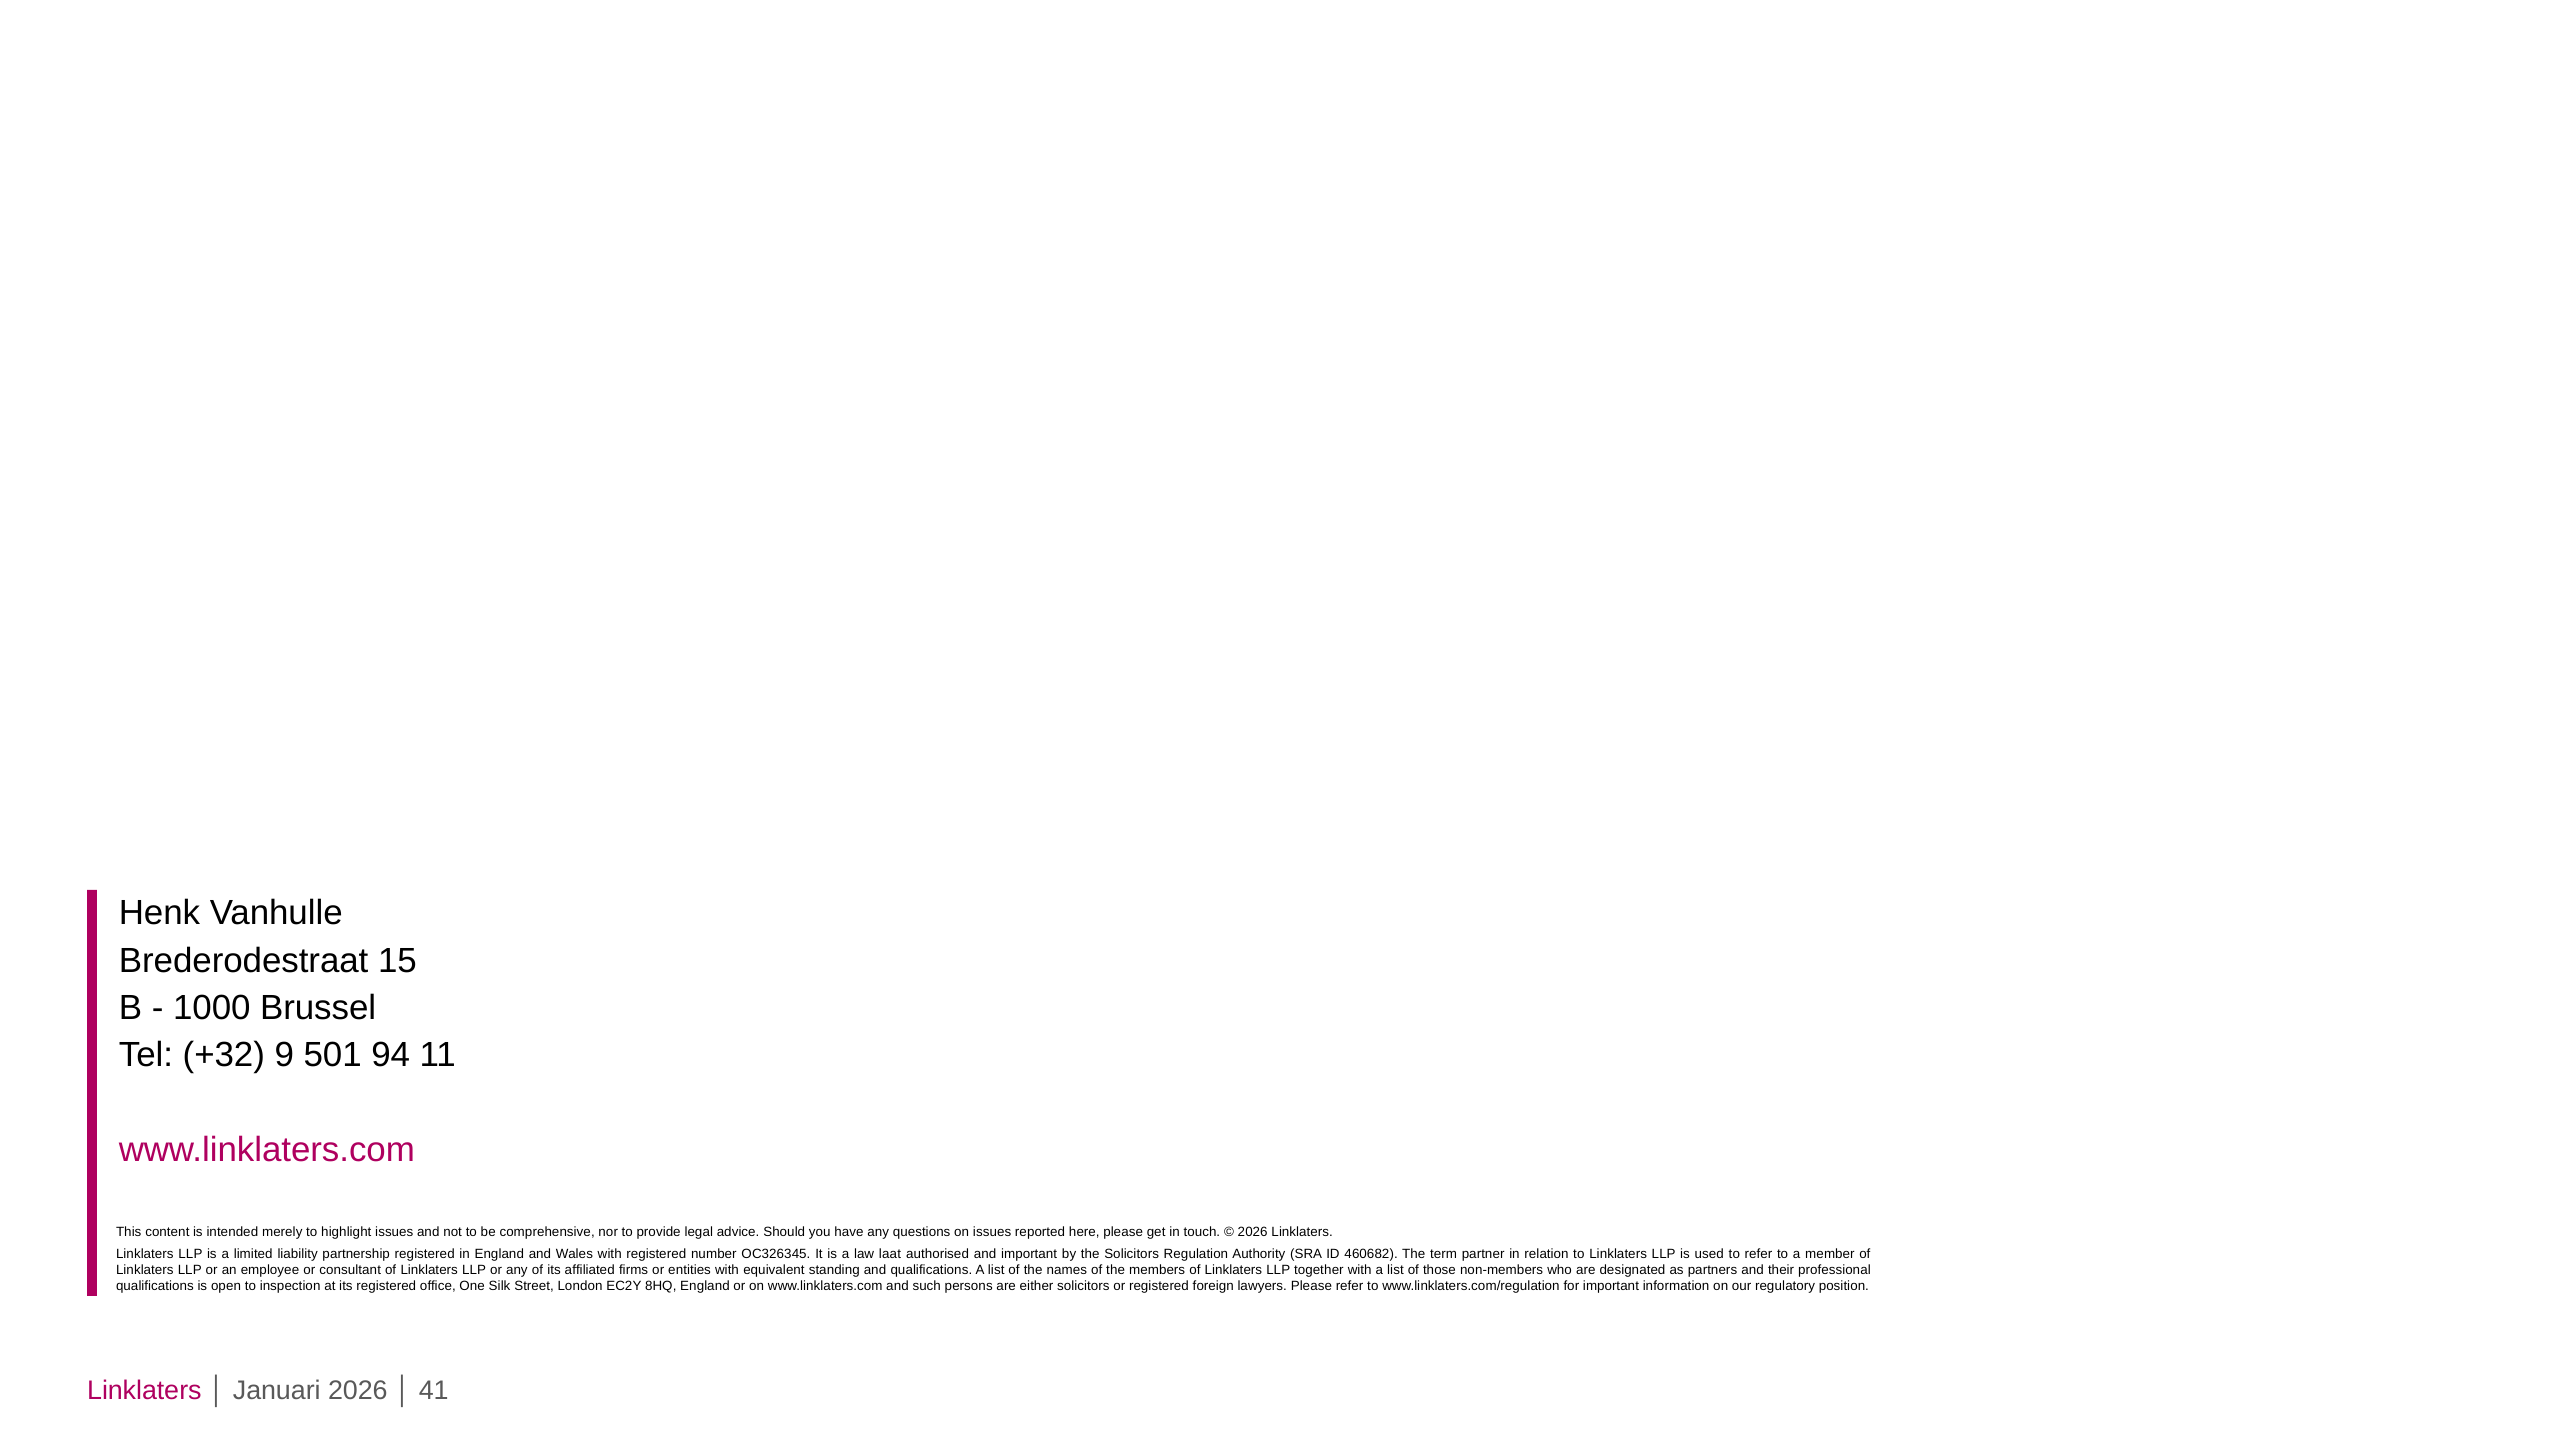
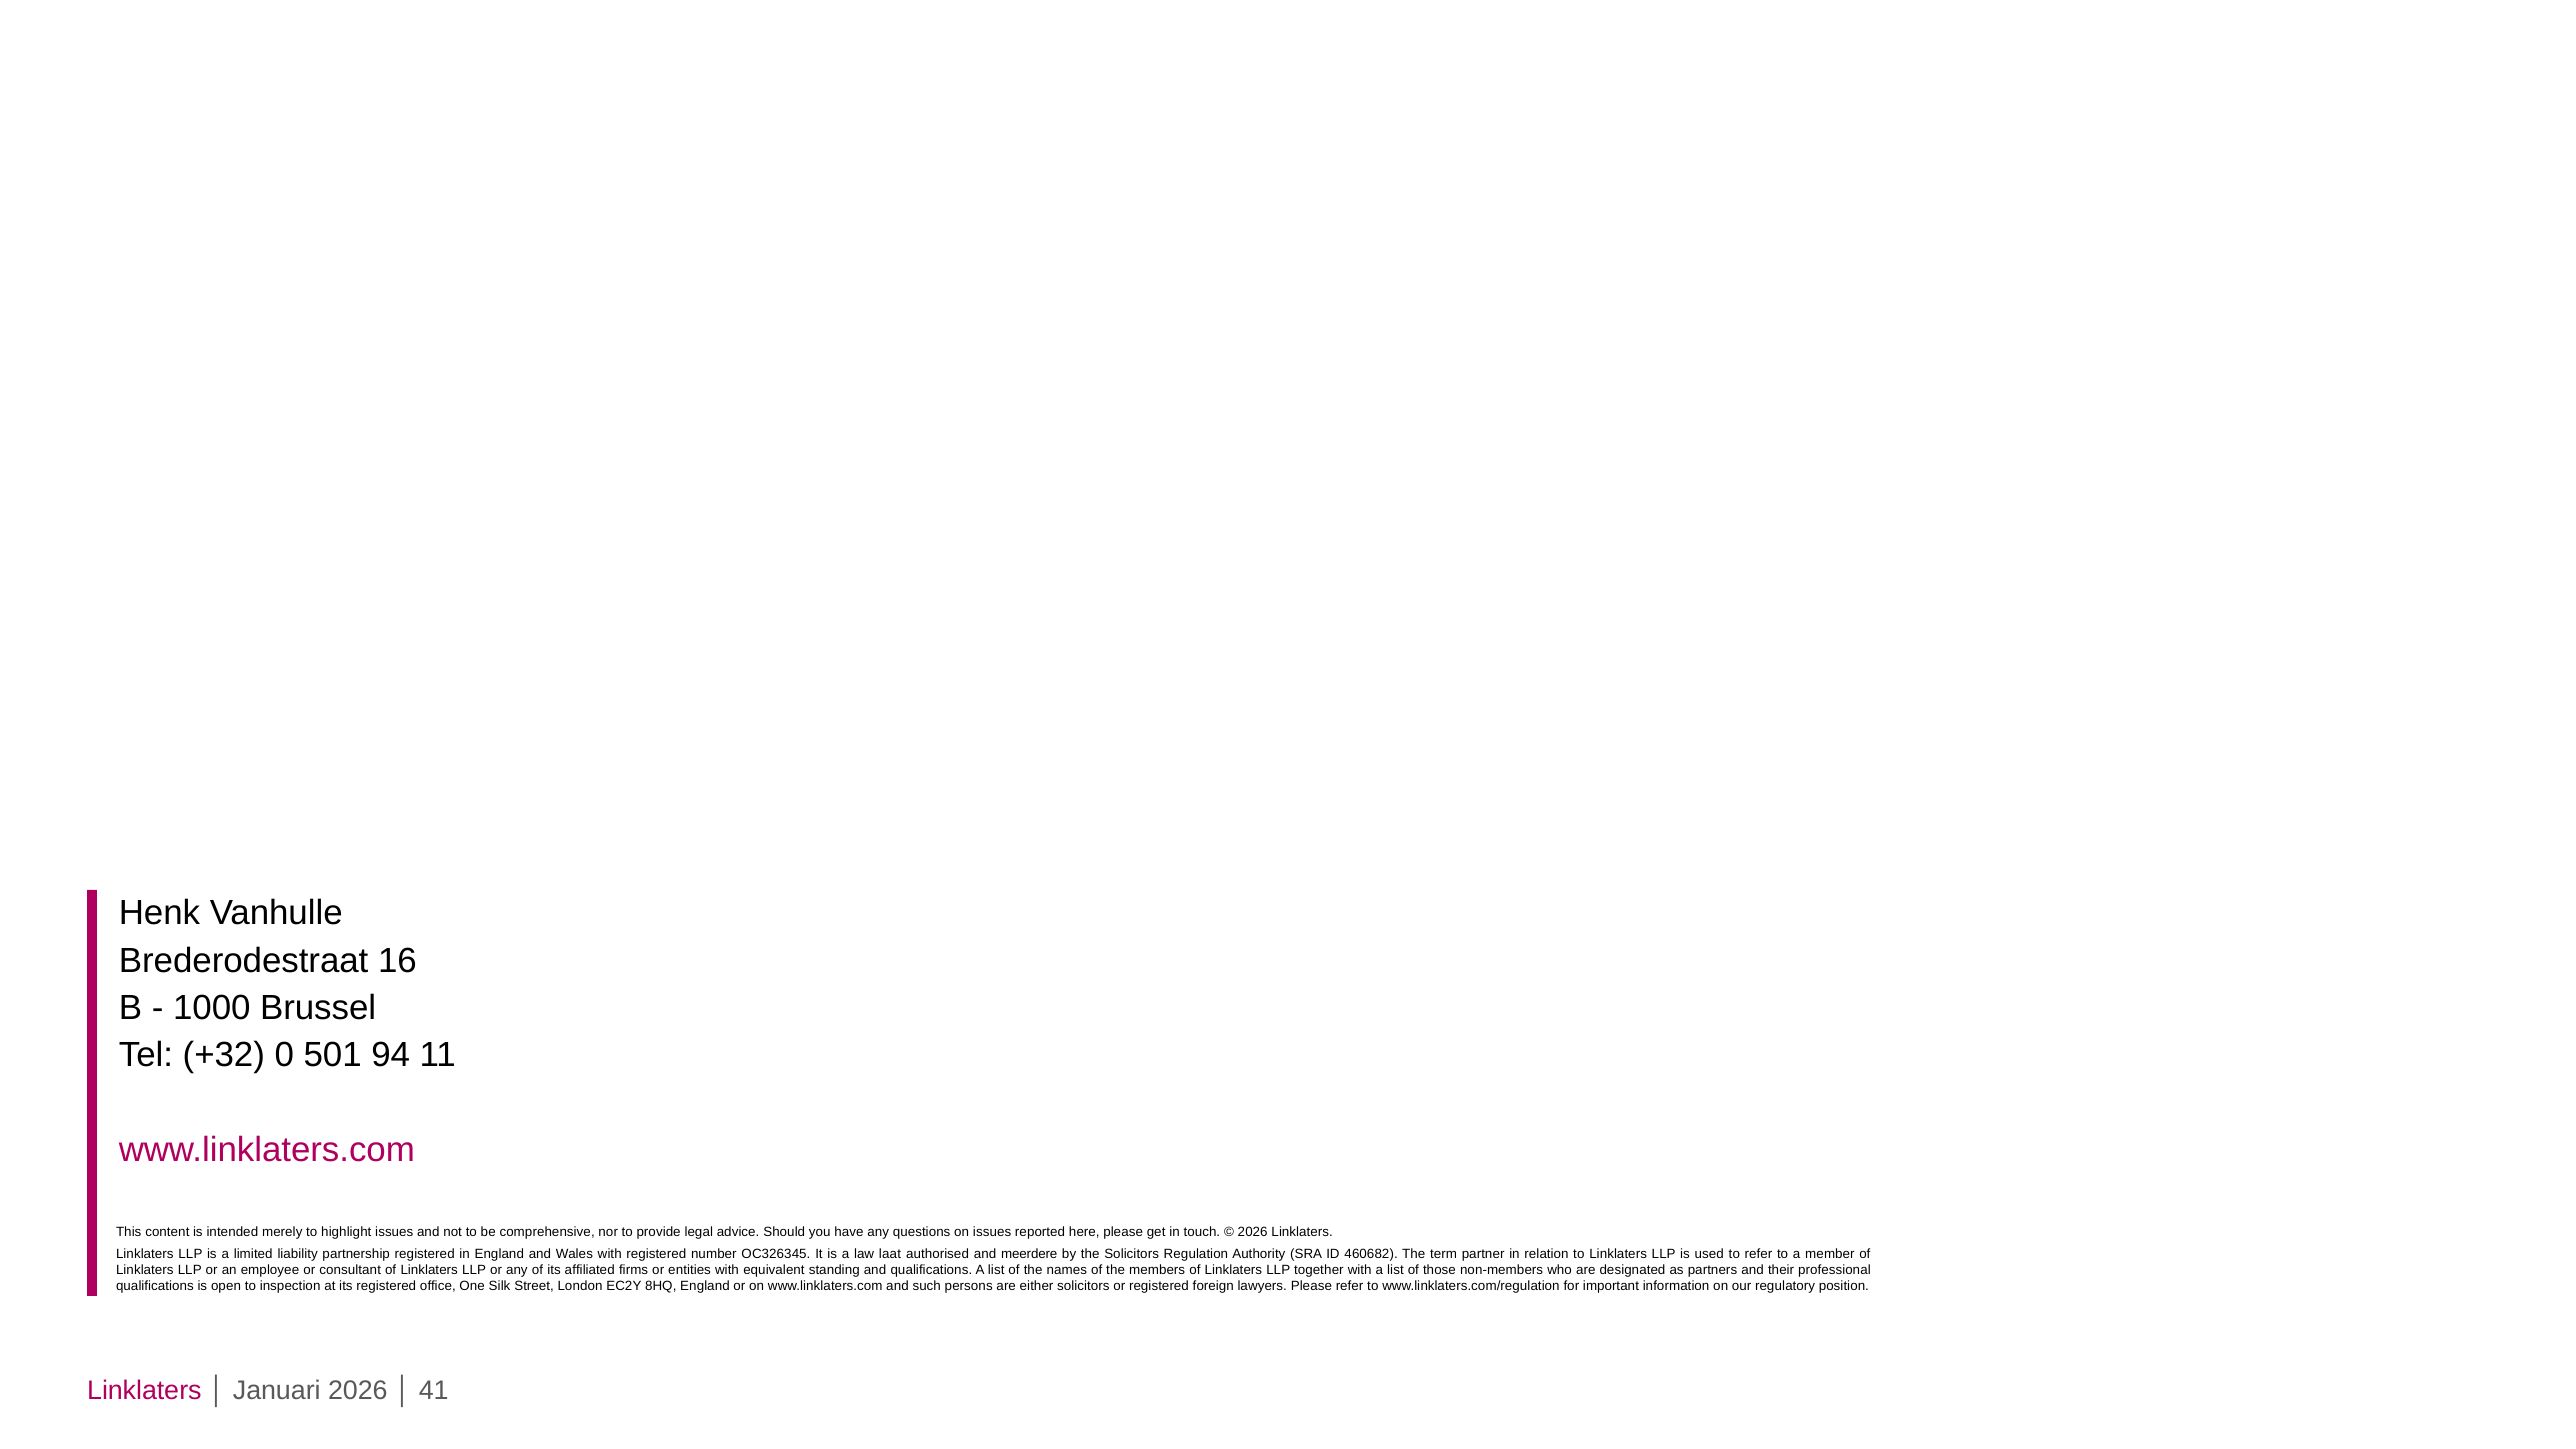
15: 15 -> 16 (397, 961)
9: 9 -> 0 (284, 1055)
and important: important -> meerdere (1029, 1254)
